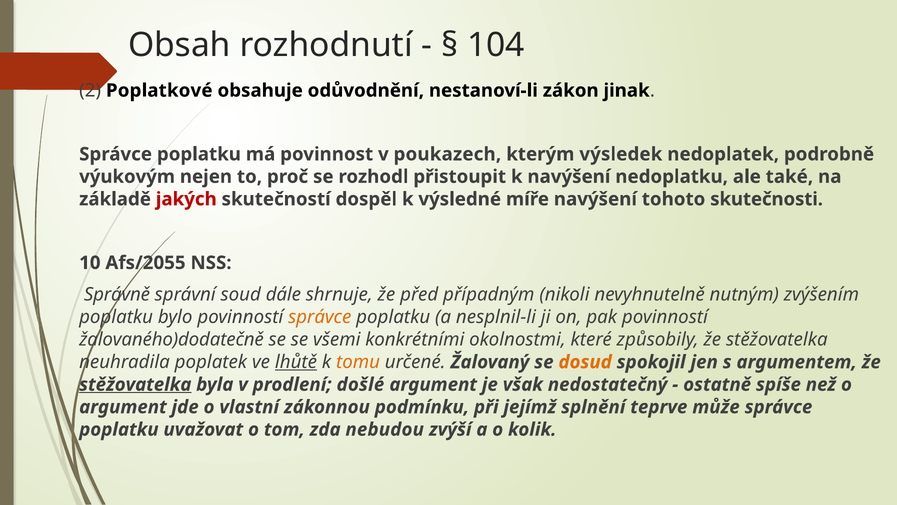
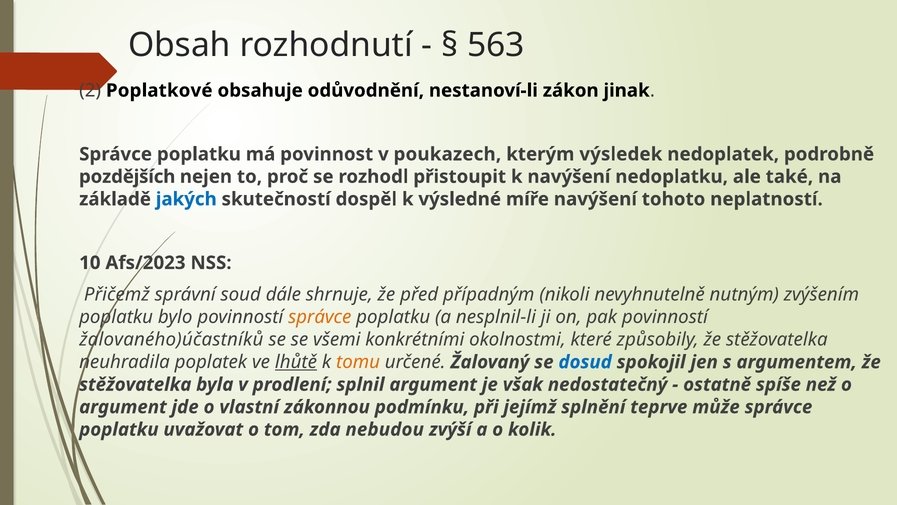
104: 104 -> 563 (496, 45)
výukovým: výukovým -> pozdějších (127, 177)
jakých colour: red -> blue (186, 199)
skutečnosti: skutečnosti -> neplatností (767, 199)
Afs/2055: Afs/2055 -> Afs/2023 (145, 263)
Správně: Správně -> Přičemž (117, 294)
žalovaného)dodatečně: žalovaného)dodatečně -> žalovaného)účastníků (171, 339)
dosud colour: orange -> blue (585, 362)
stěžovatelka underline: present -> none (135, 384)
došlé: došlé -> splnil (361, 384)
